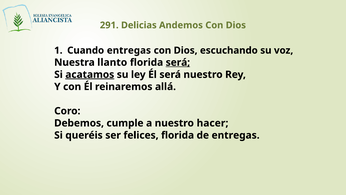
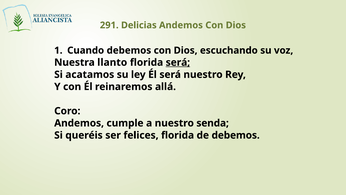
Cuando entregas: entregas -> debemos (129, 50)
acatamos underline: present -> none (90, 74)
Debemos: Debemos -> Andemos (79, 123)
hacer: hacer -> senda (213, 123)
de entregas: entregas -> debemos (236, 135)
